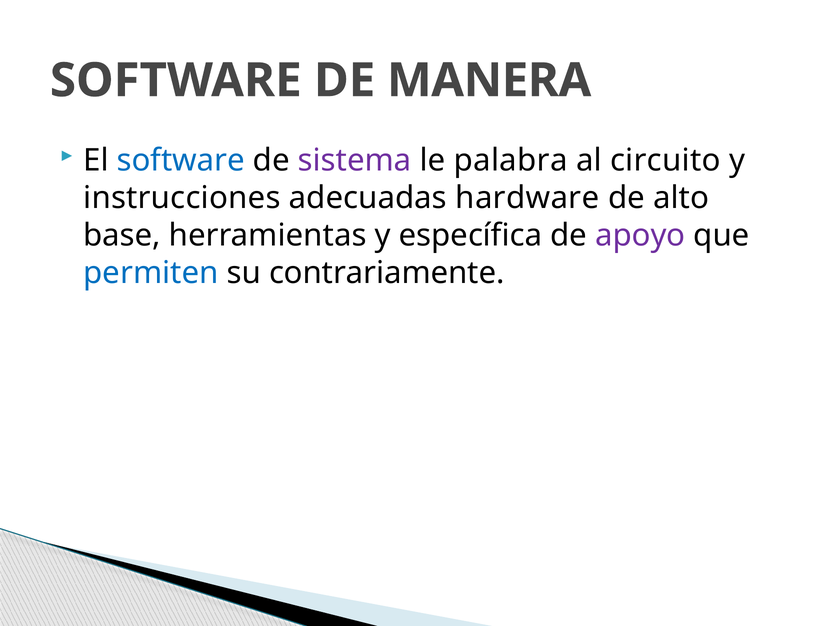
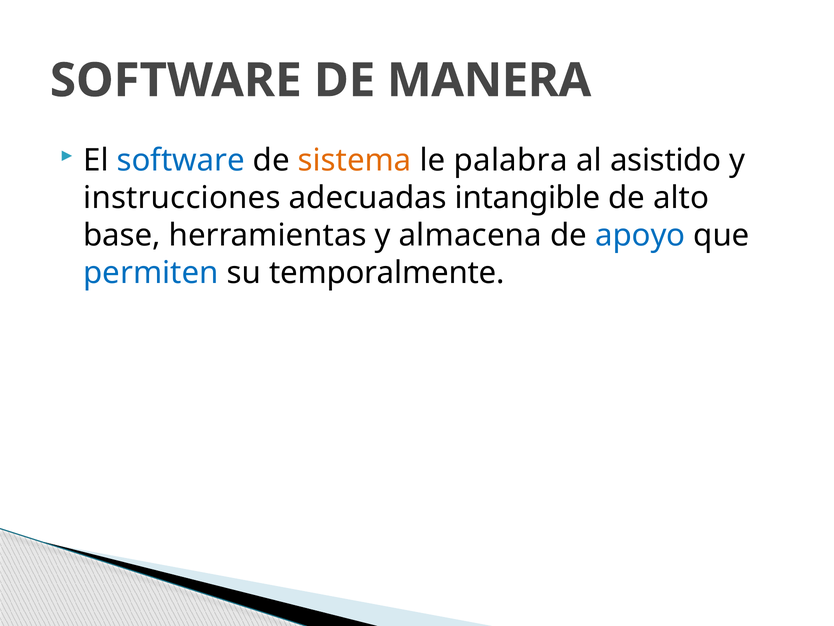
sistema colour: purple -> orange (355, 160)
circuito: circuito -> asistido (666, 160)
hardware: hardware -> intangible (528, 198)
específica: específica -> almacena (470, 235)
apoyo colour: purple -> blue (640, 235)
contrariamente: contrariamente -> temporalmente (387, 273)
